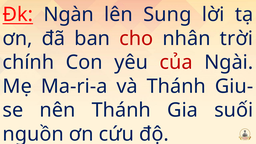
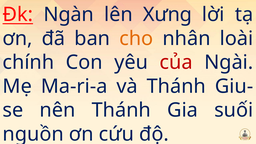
Sung: Sung -> Xưng (168, 15)
cho colour: red -> orange (136, 39)
trời: trời -> loài (236, 39)
